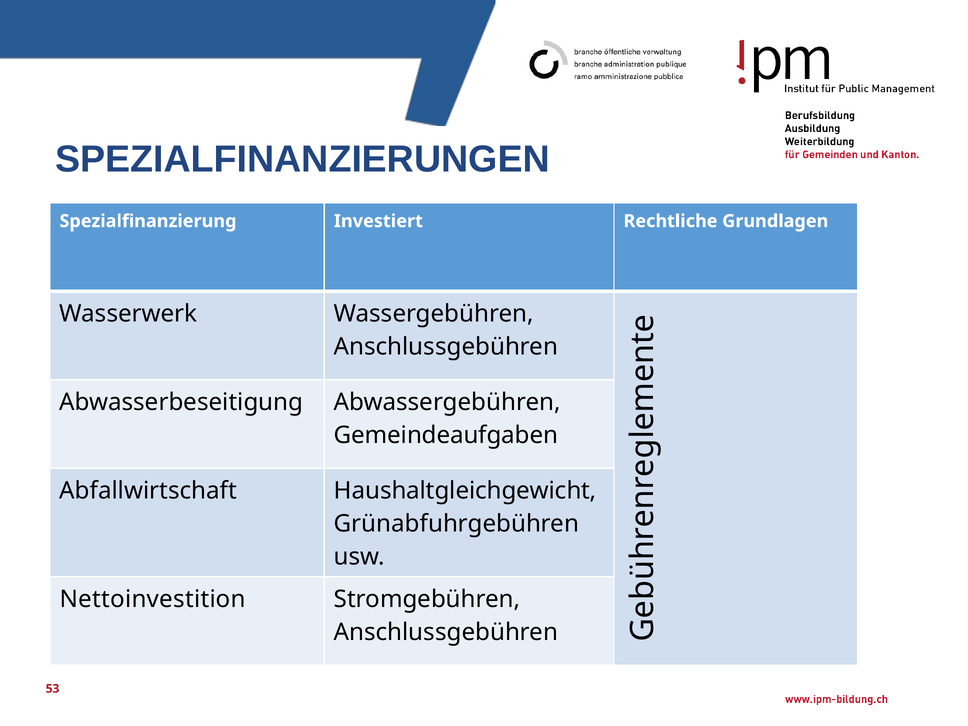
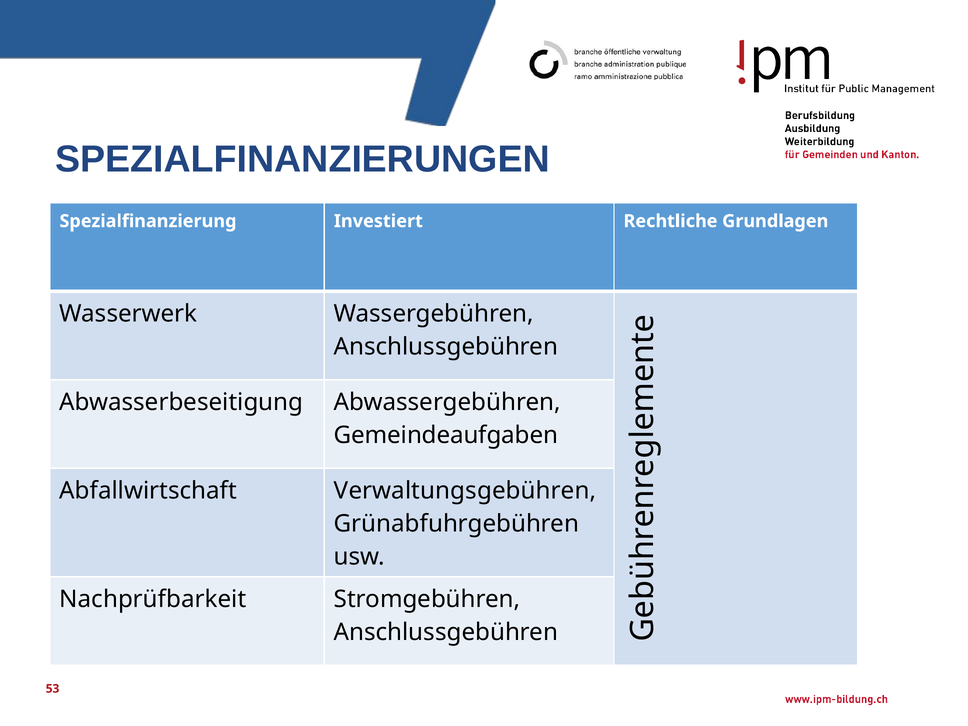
Haushaltgleichgewicht: Haushaltgleichgewicht -> Verwaltungsgebühren (465, 491)
Nettoinvestition: Nettoinvestition -> Nachprüfbarkeit (153, 599)
